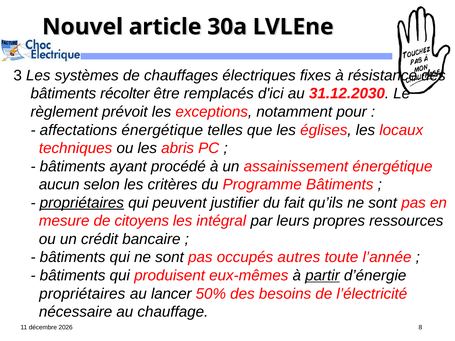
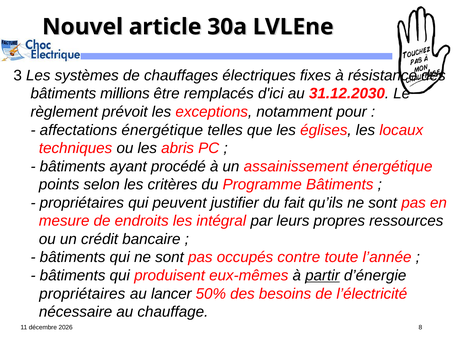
récolter: récolter -> millions (125, 94)
aucun: aucun -> points (59, 185)
propriétaires underline: present -> none (82, 203)
citoyens: citoyens -> endroits (142, 221)
autres: autres -> contre (299, 257)
